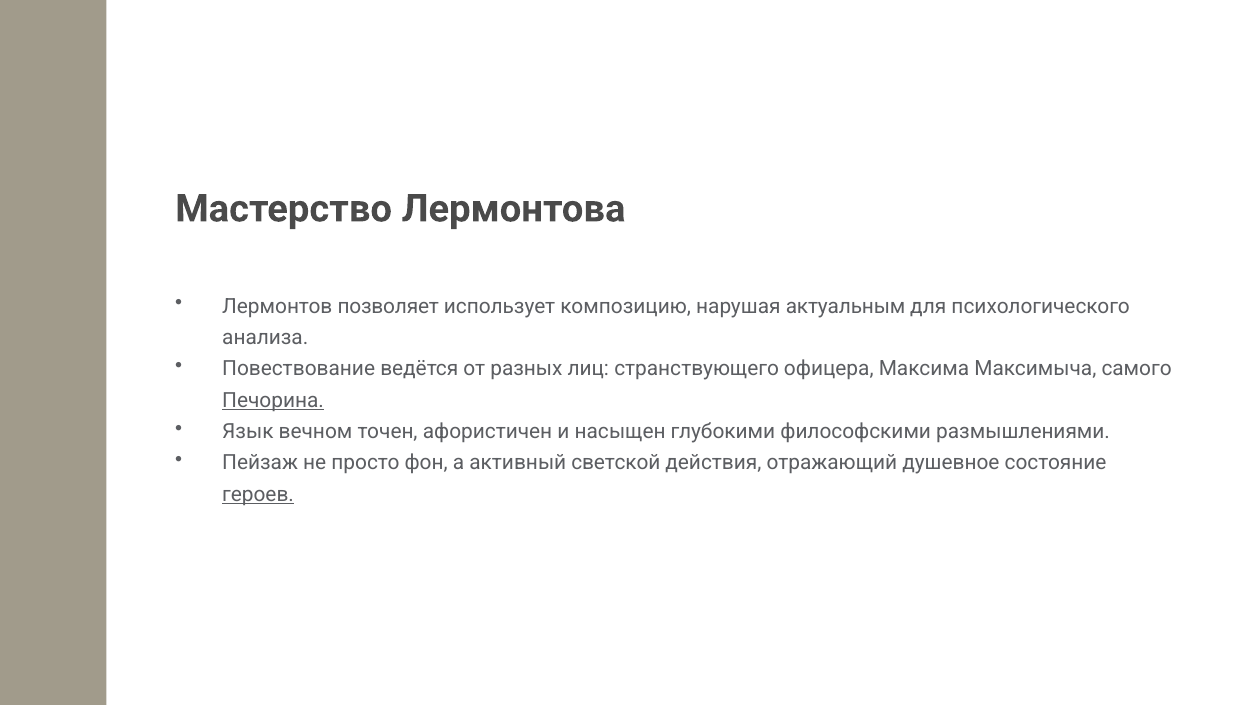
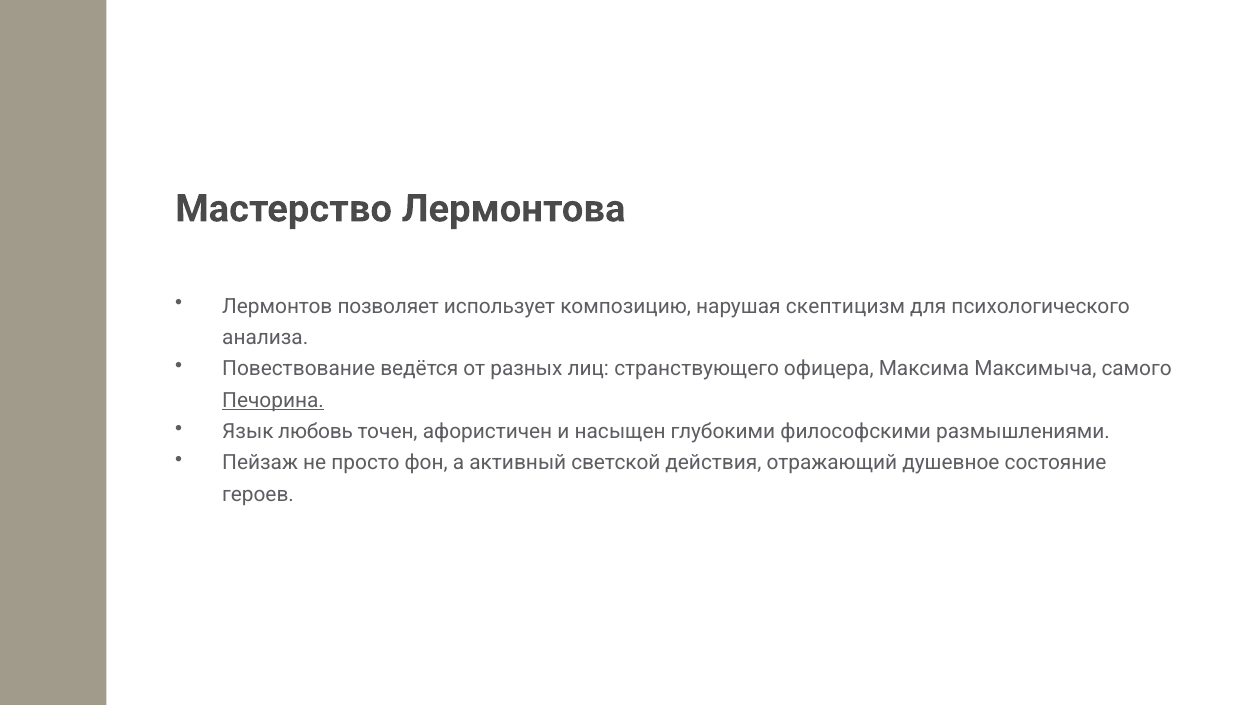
актуальным: актуальным -> скептицизм (845, 306)
вечном: вечном -> любовь (316, 431)
героев underline: present -> none (258, 494)
